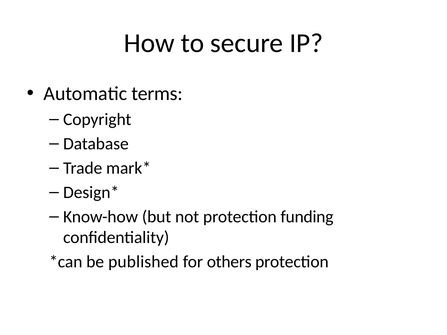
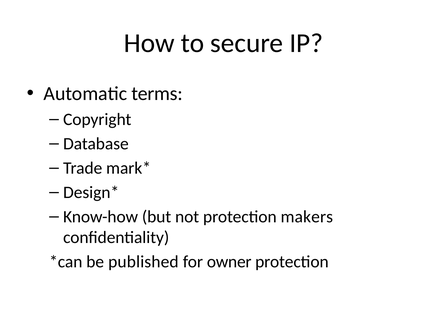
funding: funding -> makers (307, 217)
others: others -> owner (229, 262)
